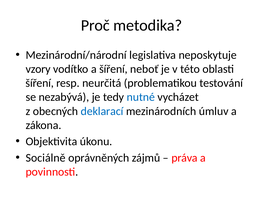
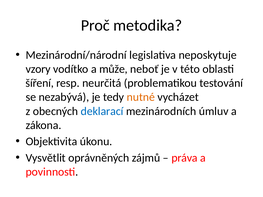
a šíření: šíření -> může (113, 69)
nutné colour: blue -> orange (141, 97)
Sociálně: Sociálně -> Vysvětlit (46, 158)
